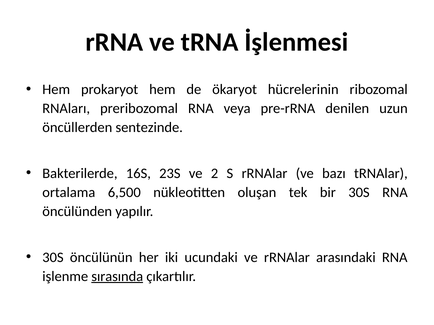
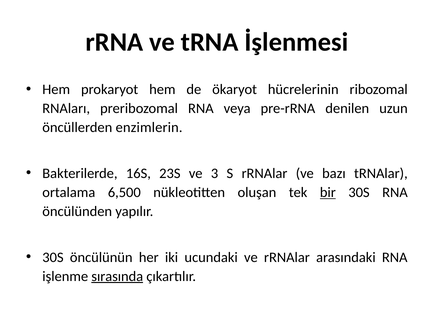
sentezinde: sentezinde -> enzimlerin (149, 128)
2: 2 -> 3 (215, 174)
bir underline: none -> present (328, 193)
